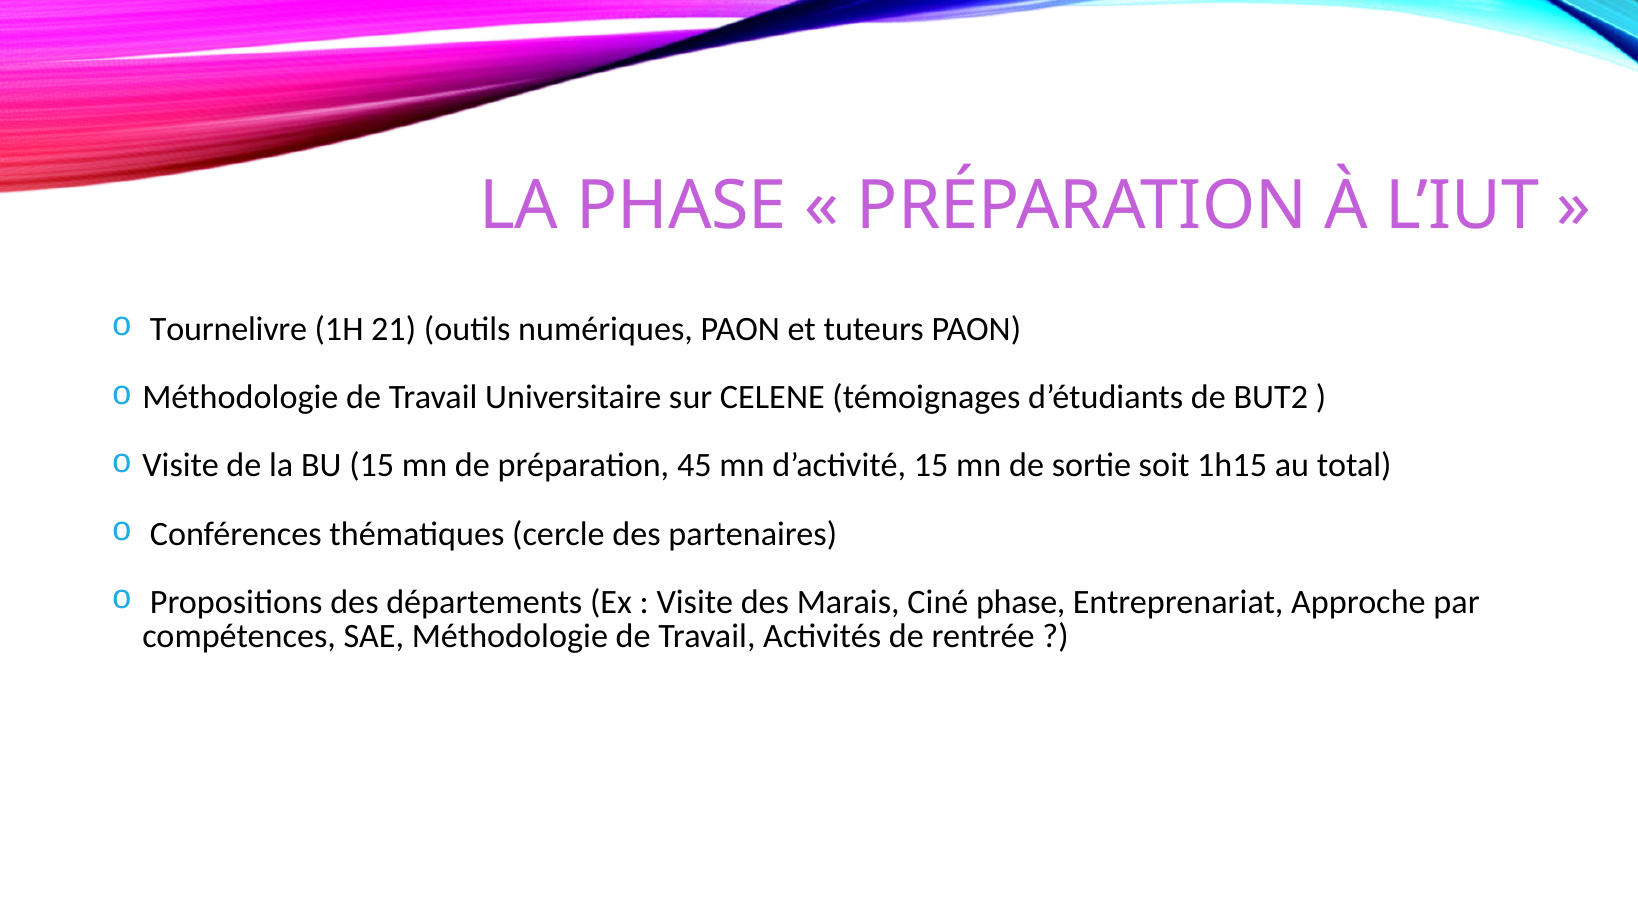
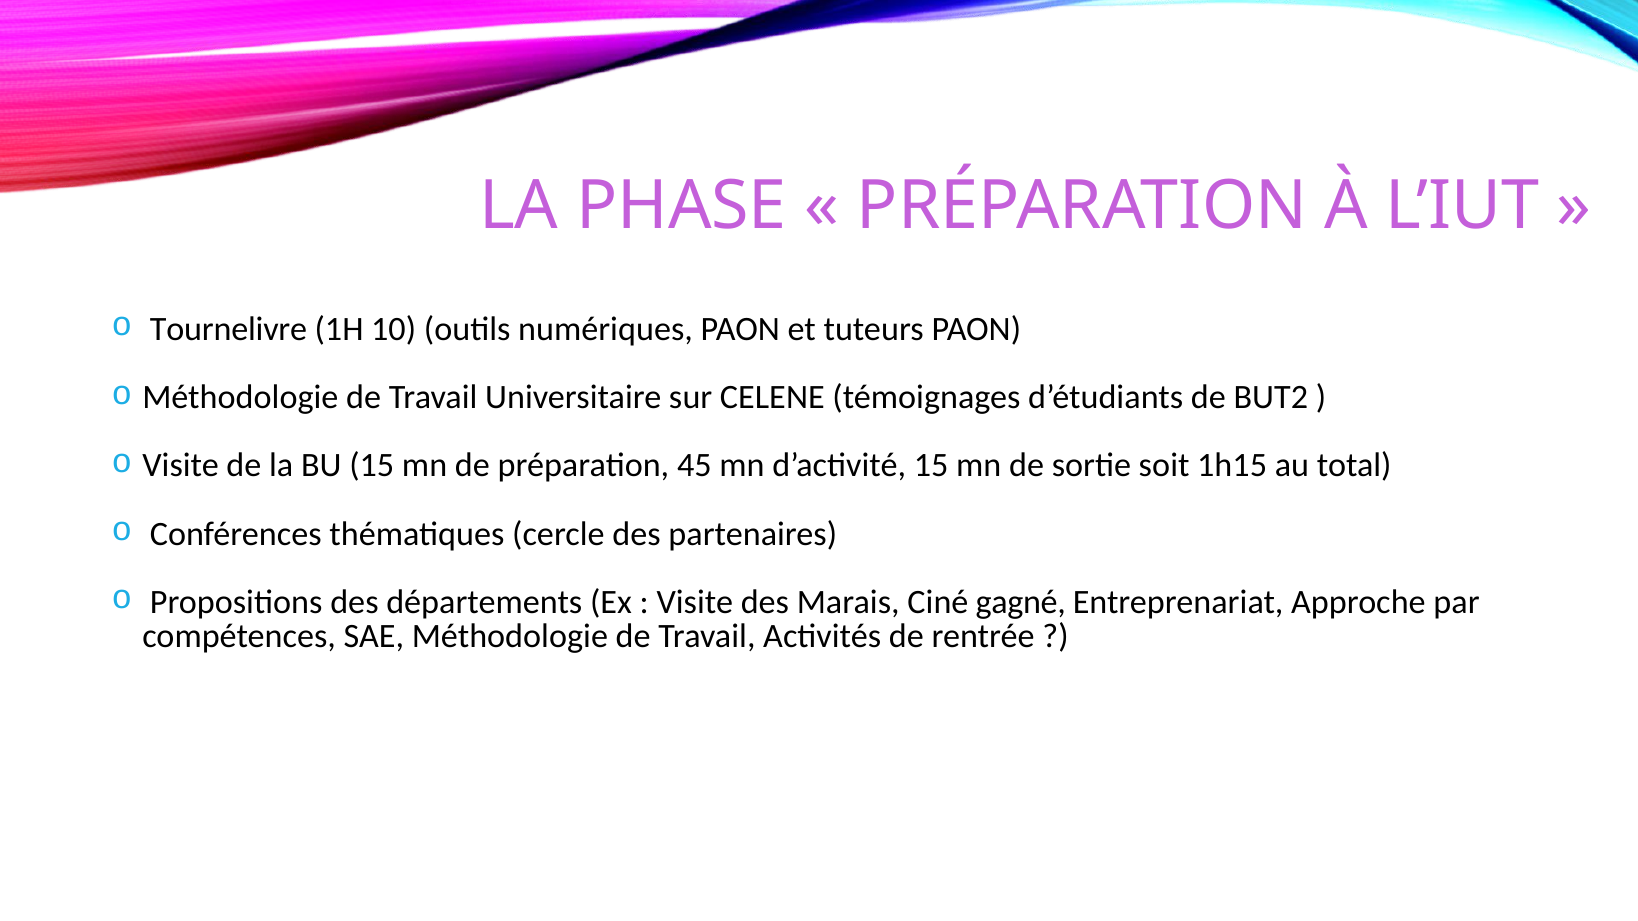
21: 21 -> 10 (394, 329)
Ciné phase: phase -> gagné (1021, 602)
